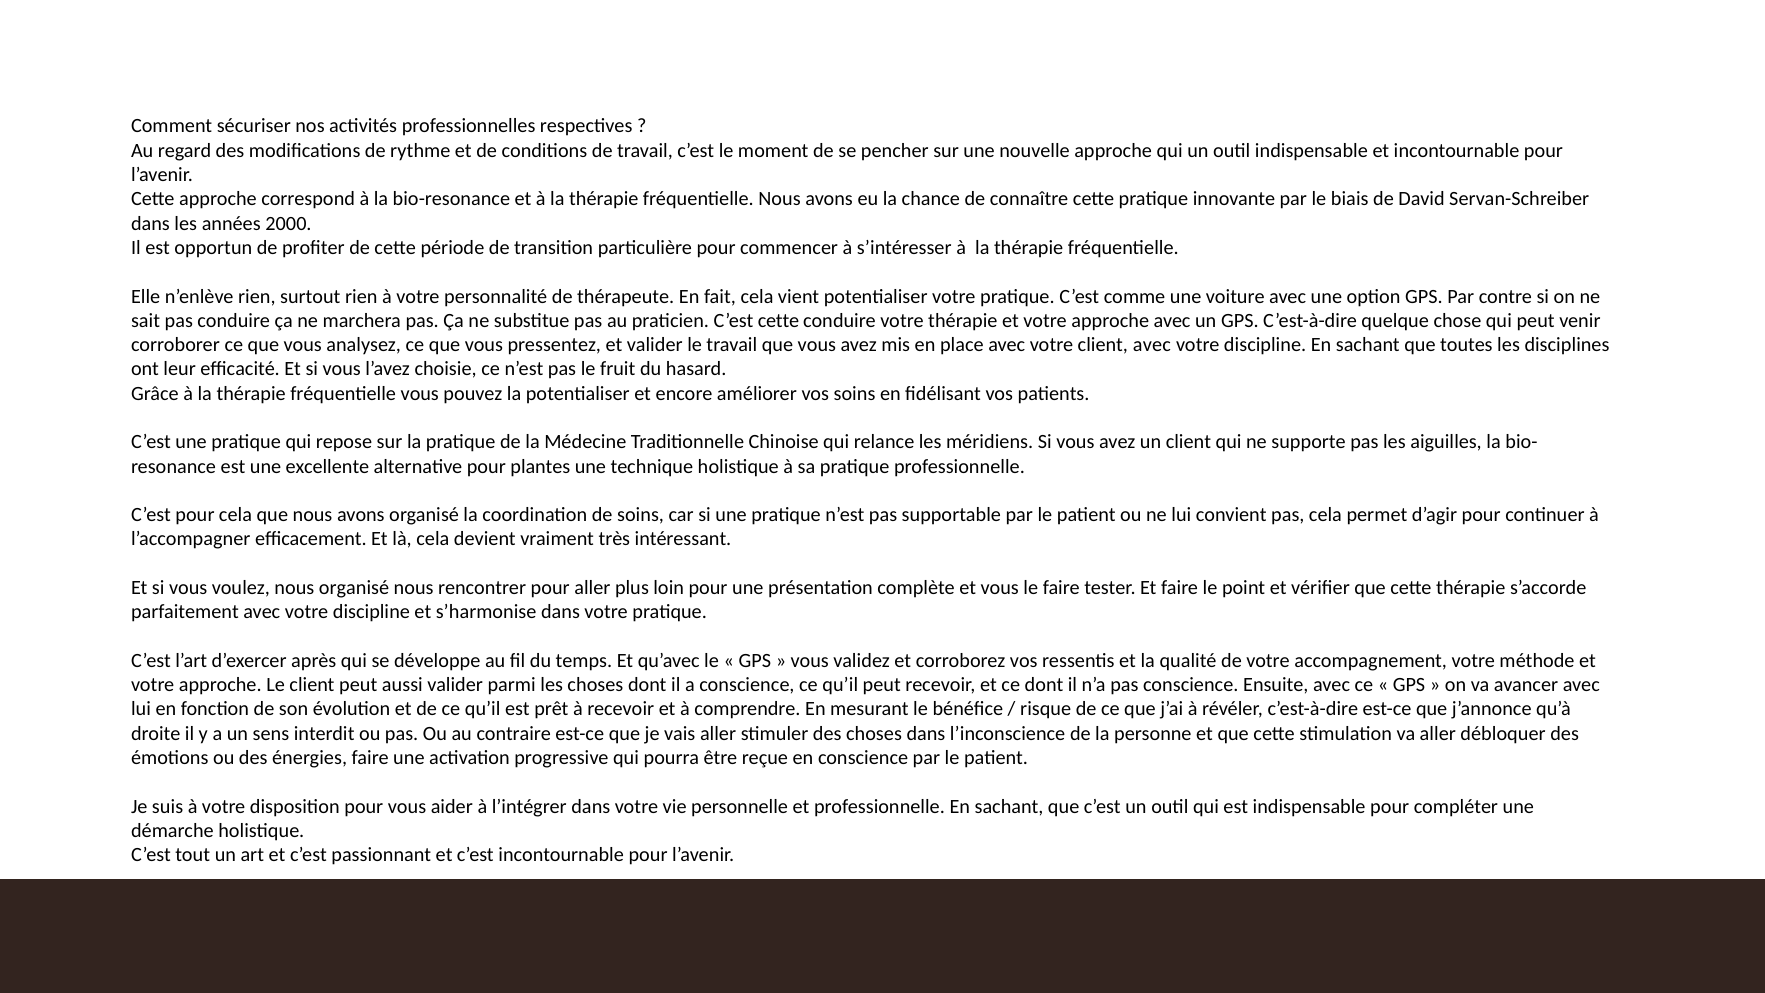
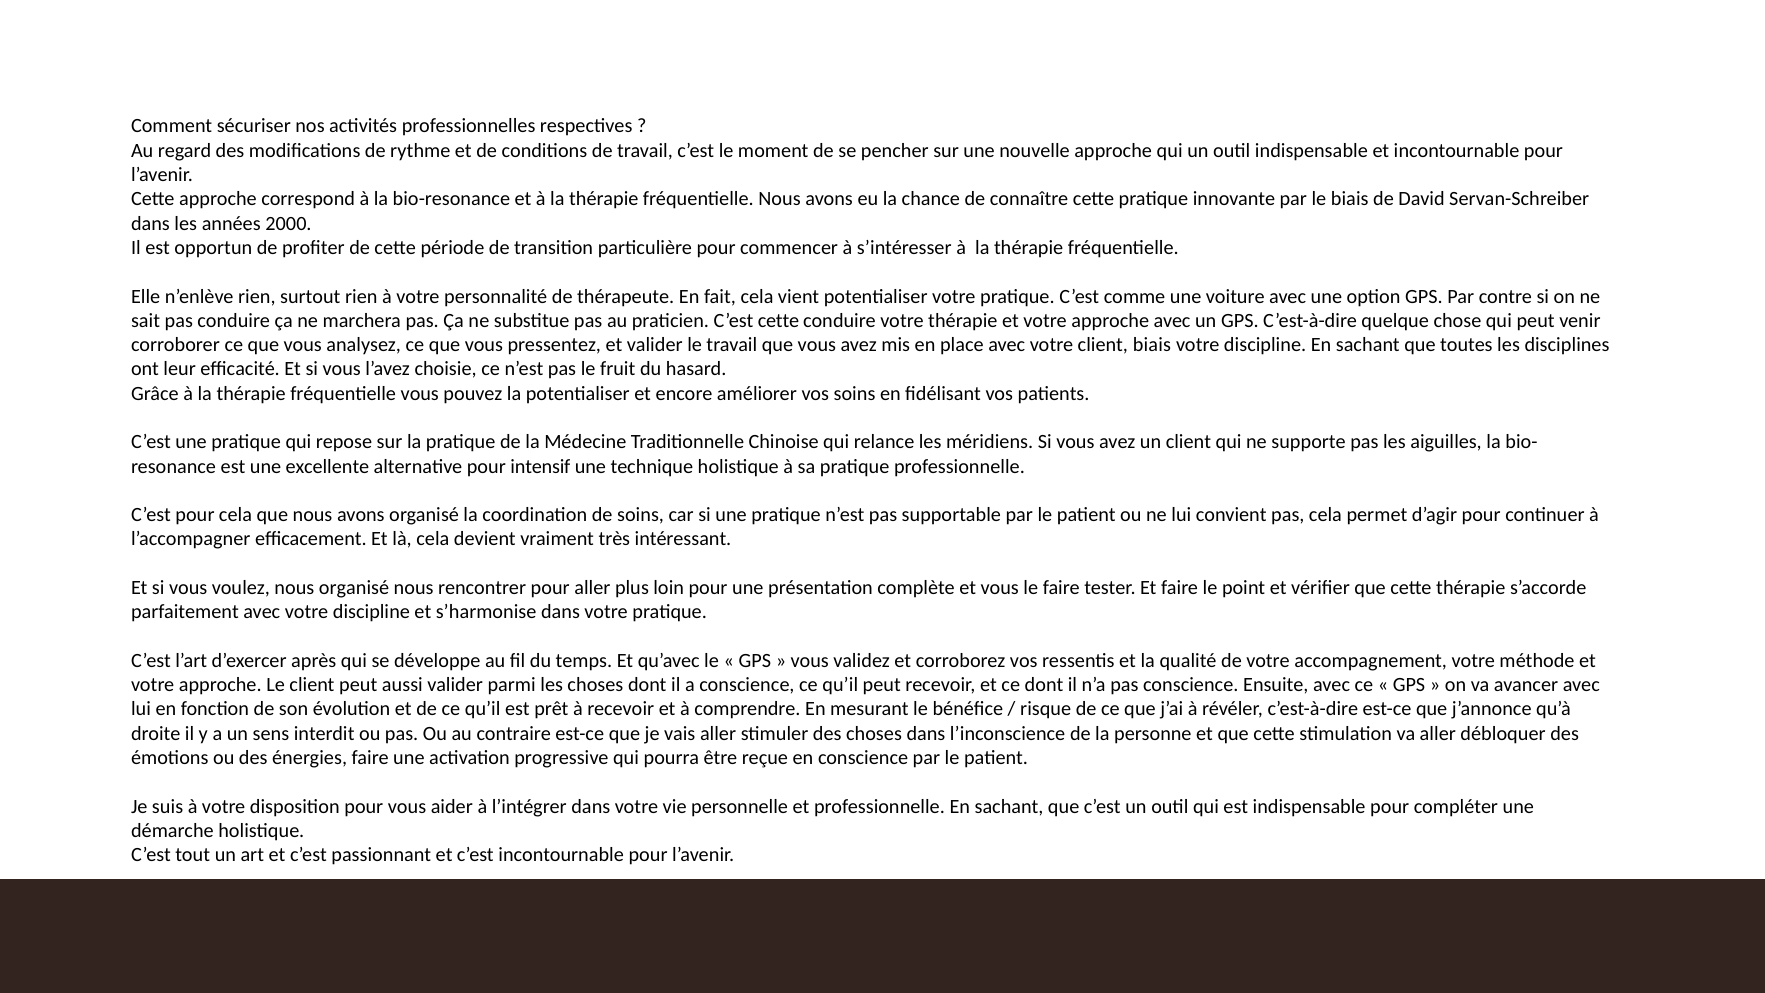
client avec: avec -> biais (1152, 345)
plantes: plantes -> intensif (540, 466)
